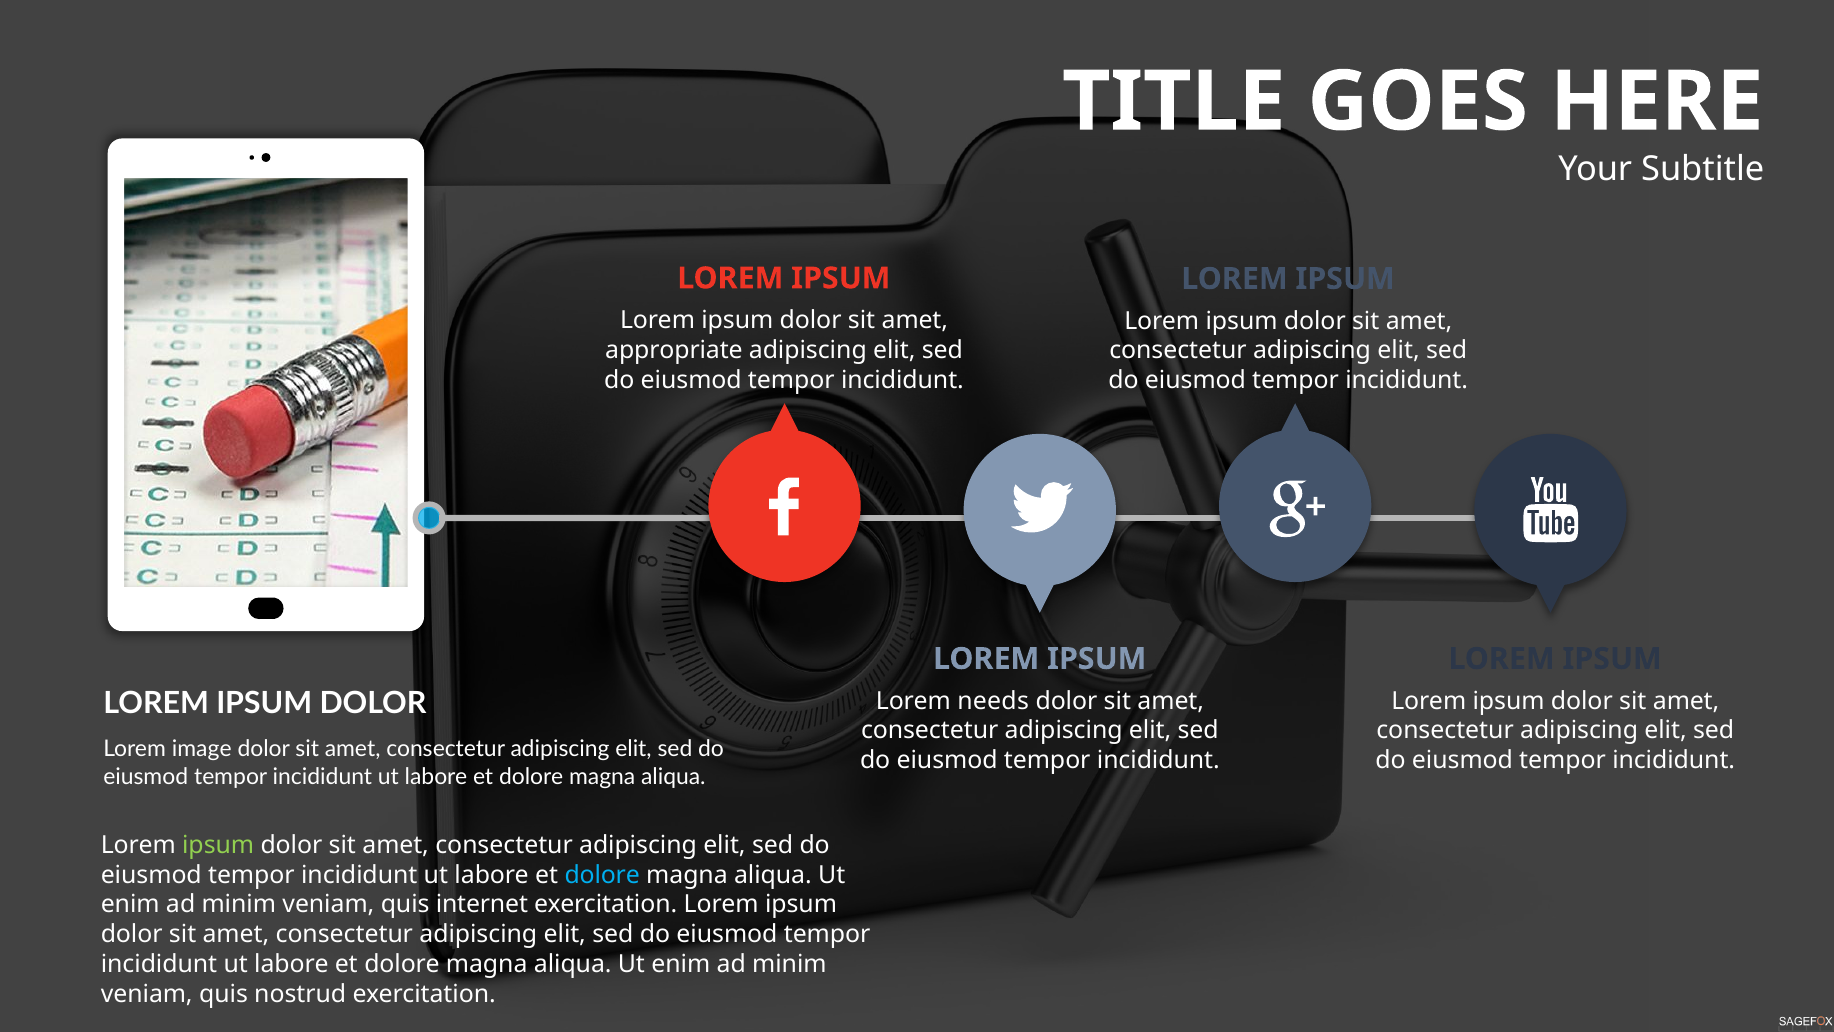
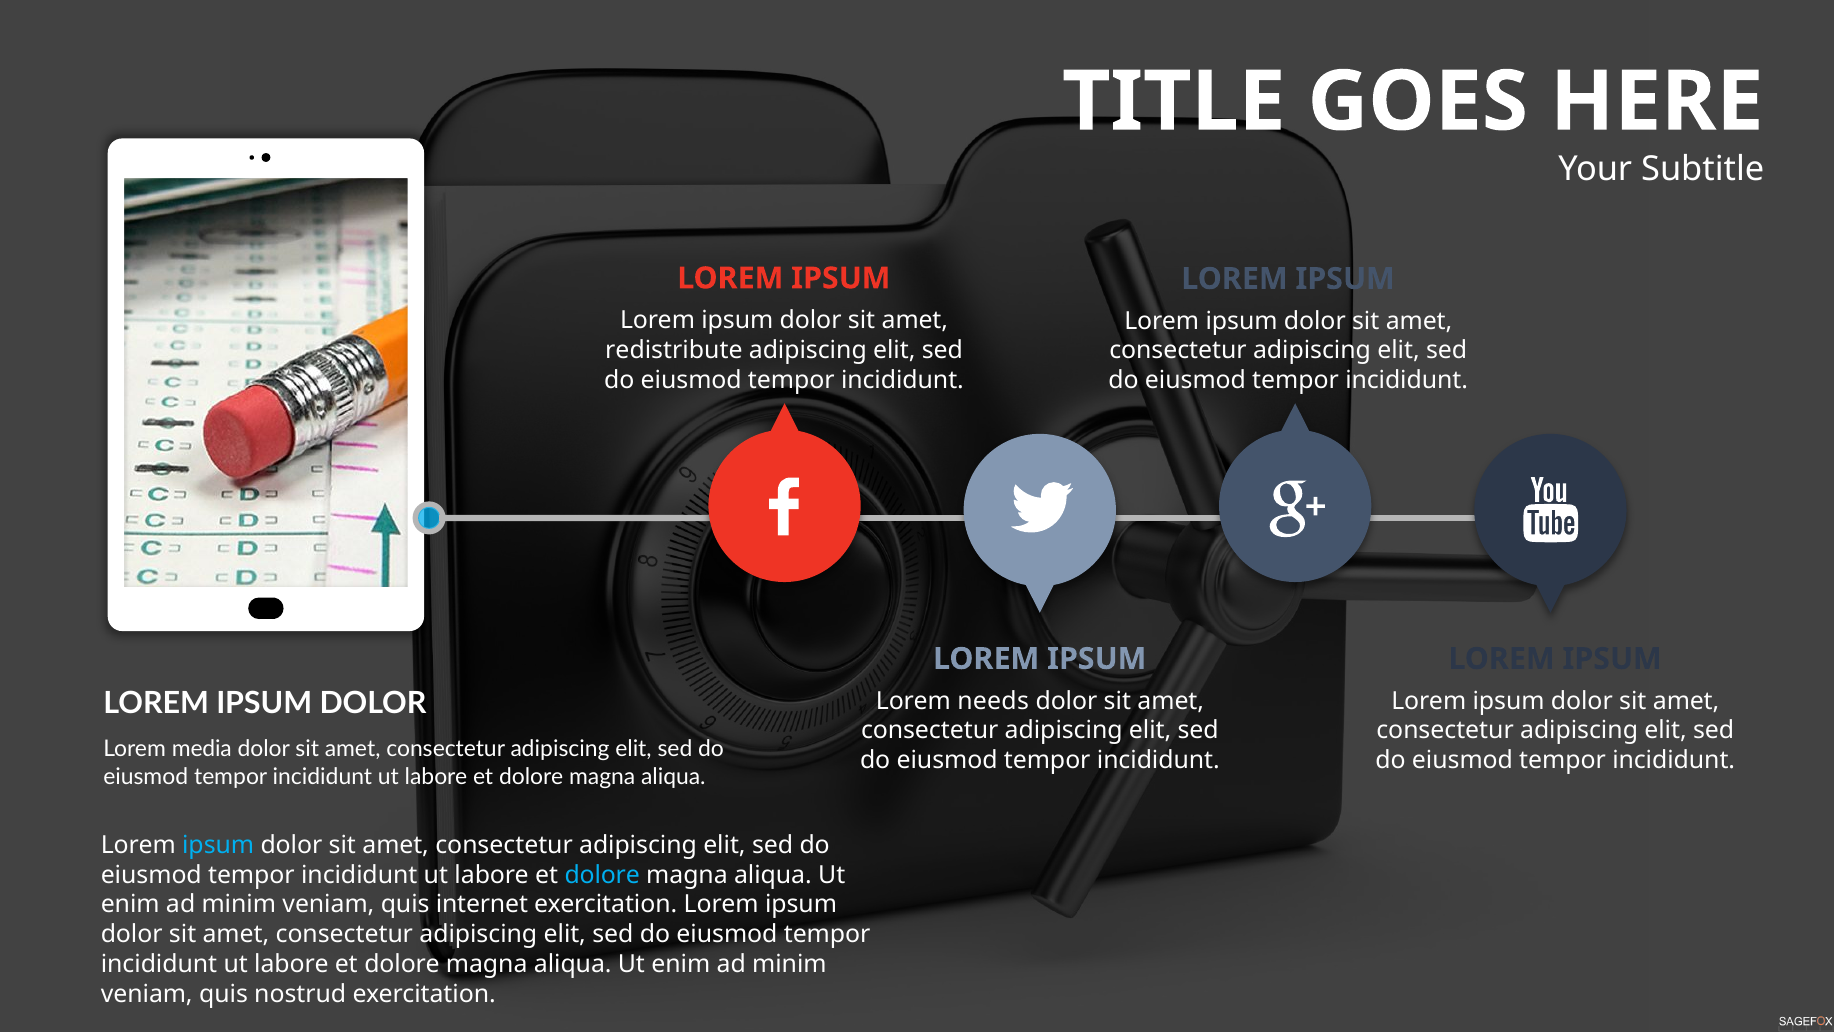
appropriate: appropriate -> redistribute (674, 350)
image: image -> media (202, 749)
ipsum colour: light green -> light blue (218, 845)
